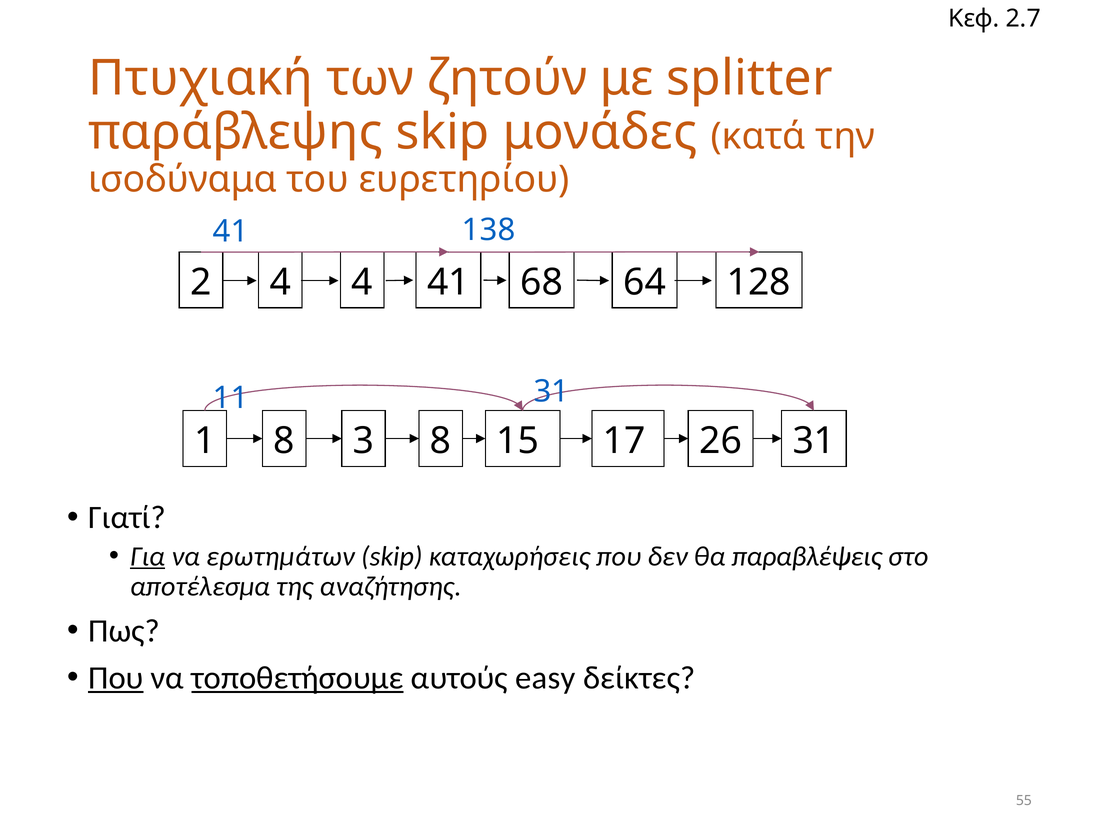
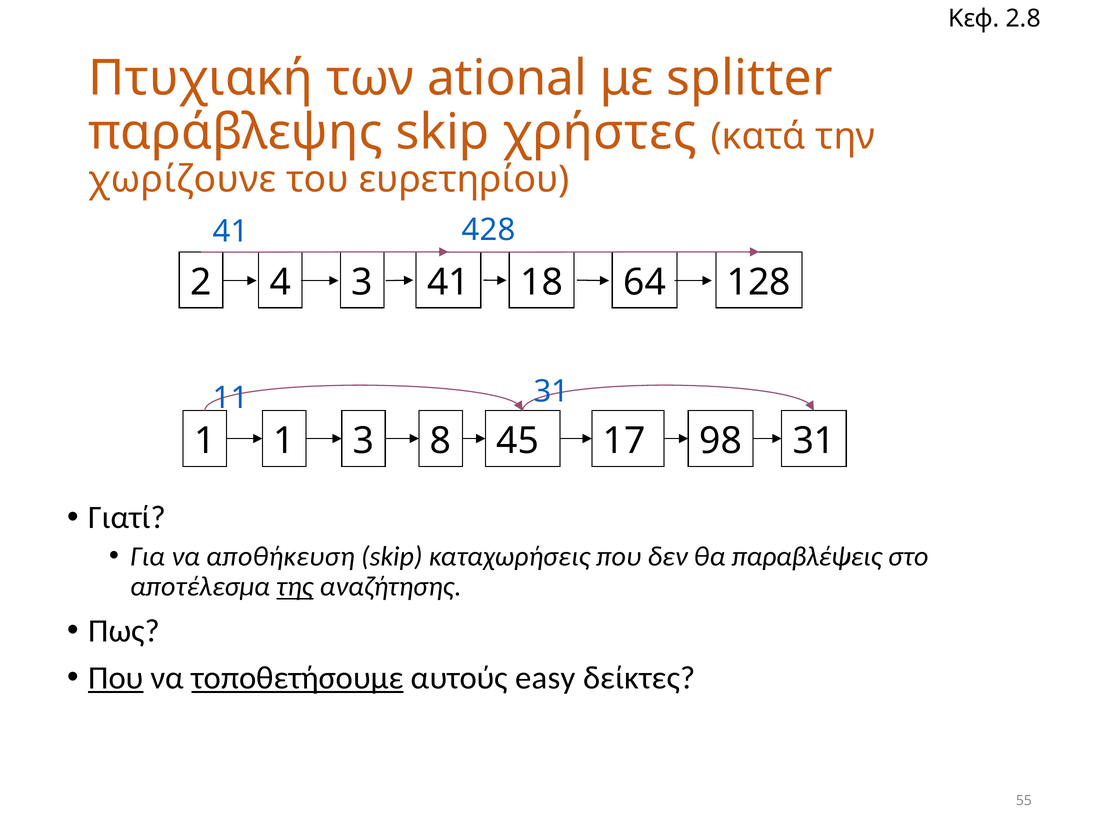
2.7: 2.7 -> 2.8 (1023, 18)
ζητούν: ζητούν -> ational (507, 79)
μονάδες: μονάδες -> χρήστες (600, 132)
ισοδύναμα: ισοδύναμα -> χωρίζουνε (182, 179)
138: 138 -> 428 (489, 230)
4 4: 4 -> 3 (362, 282)
68: 68 -> 18 (542, 282)
1 8: 8 -> 1 (284, 441)
15: 15 -> 45 (518, 441)
26: 26 -> 98 (721, 441)
Για underline: present -> none (148, 556)
ερωτημάτων: ερωτημάτων -> αποθήκευση (281, 556)
της underline: none -> present (295, 587)
